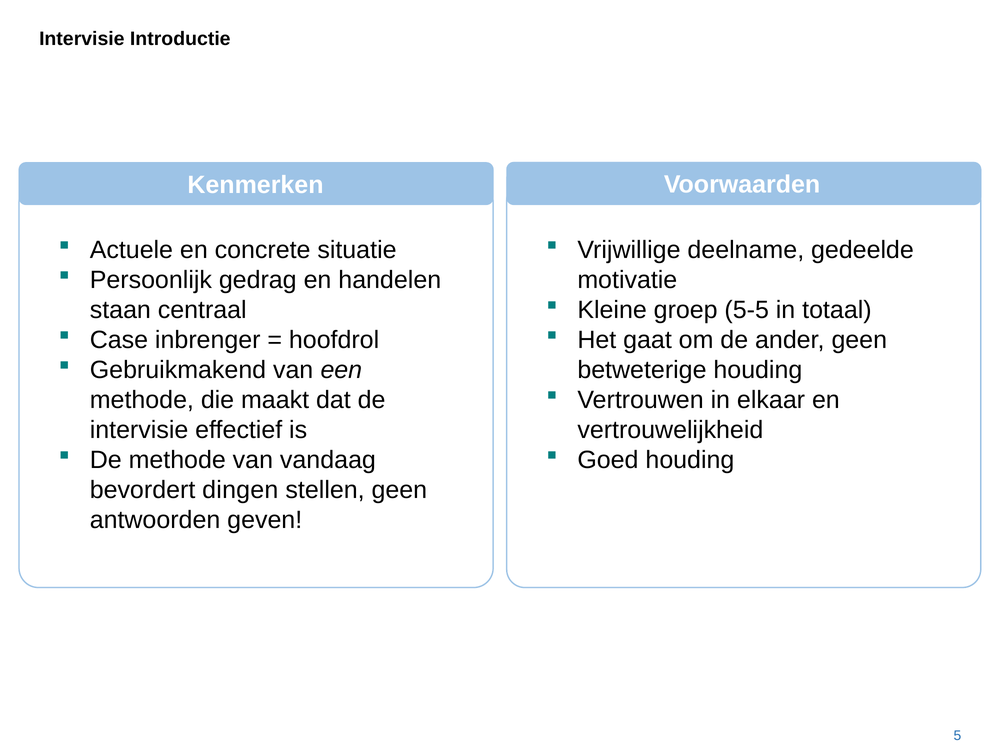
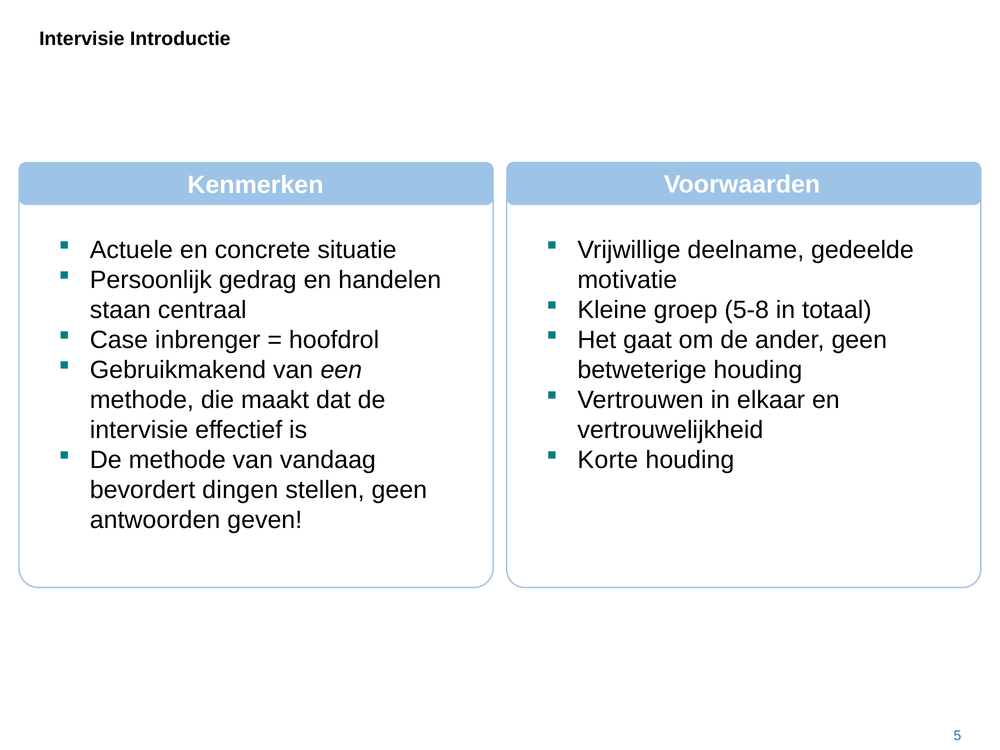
5-5: 5-5 -> 5-8 (747, 310)
Goed: Goed -> Korte (608, 460)
